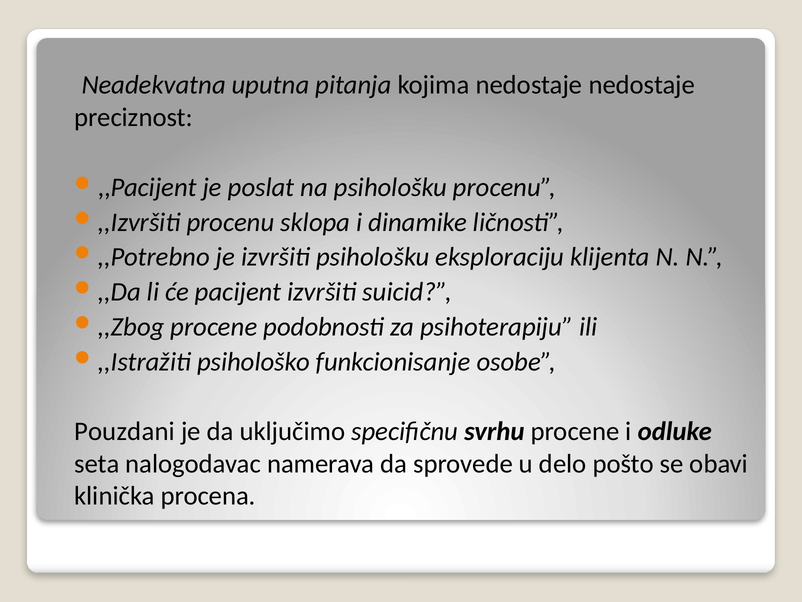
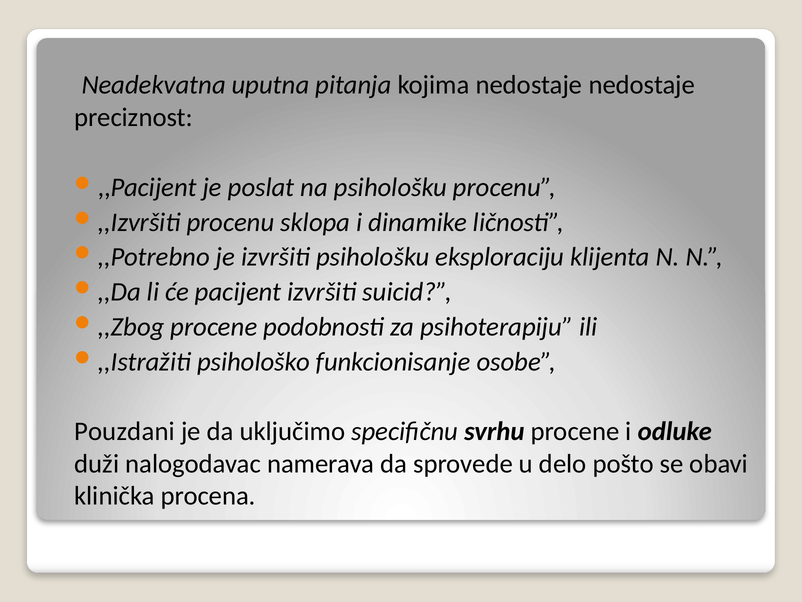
seta: seta -> duži (97, 463)
